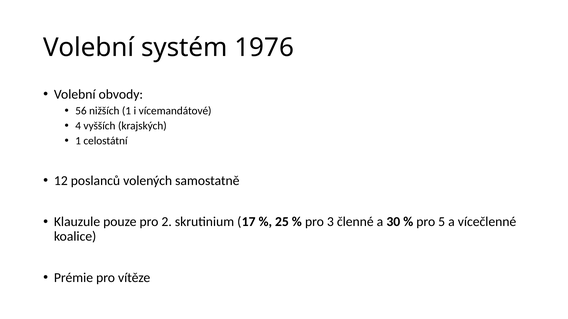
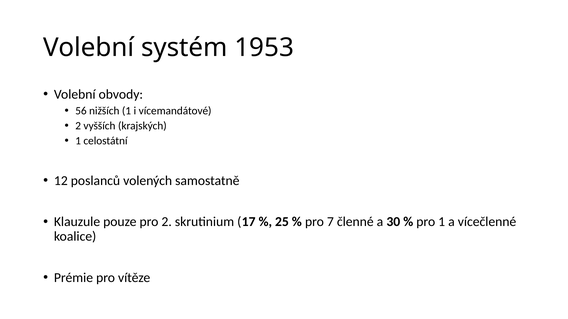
1976: 1976 -> 1953 (264, 48)
4: 4 -> 2 (78, 126)
3: 3 -> 7 (330, 222)
pro 5: 5 -> 1 (442, 222)
